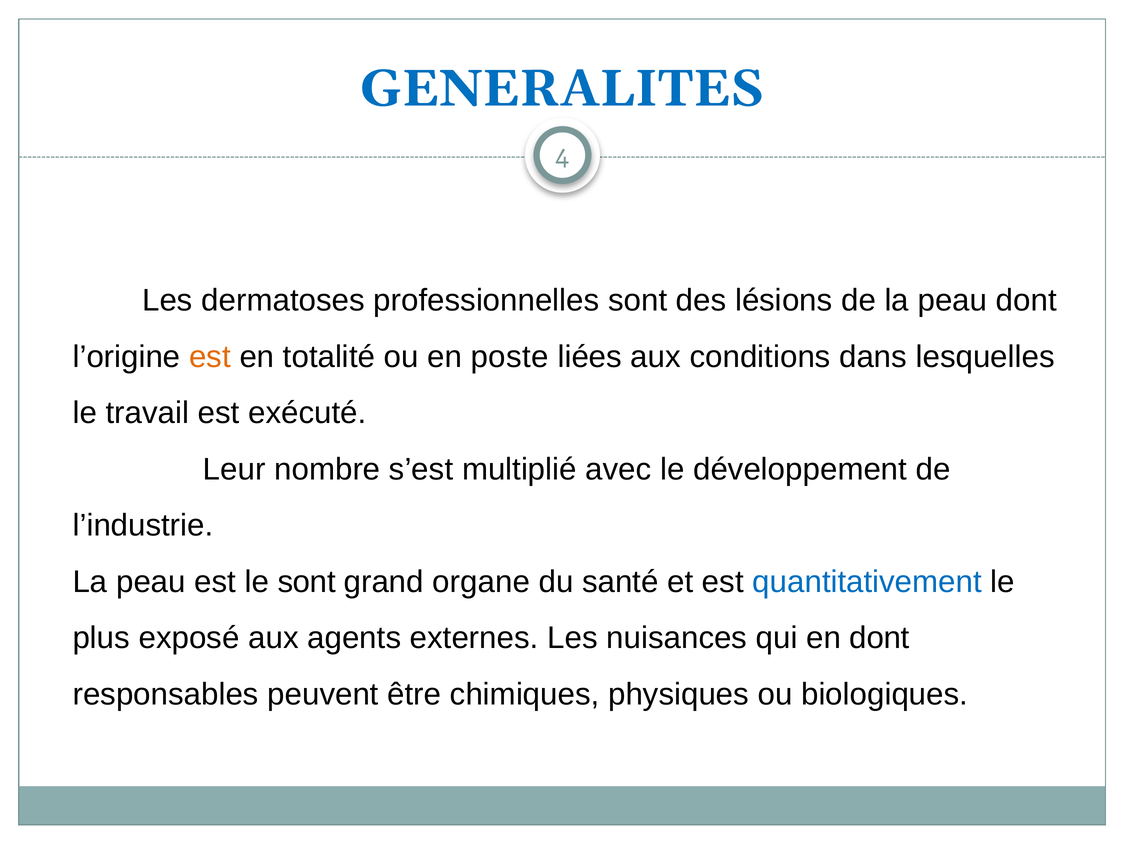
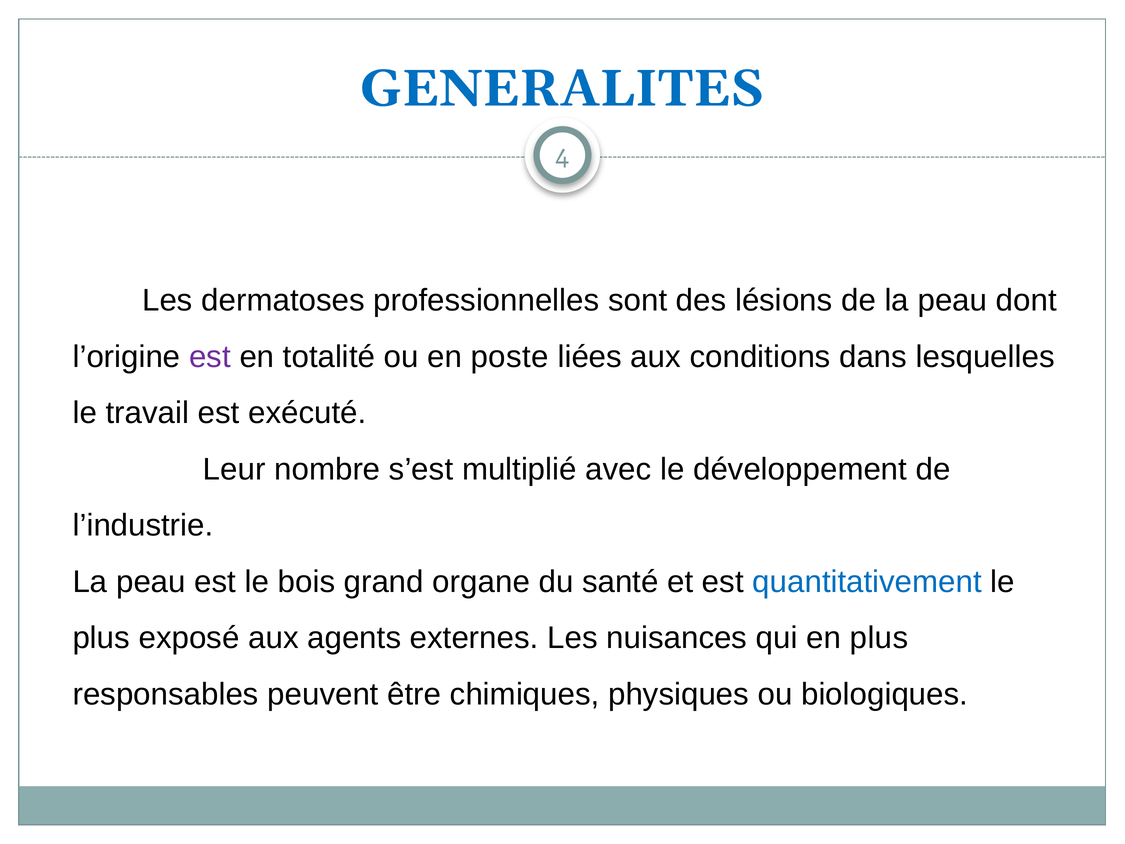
est colour: orange -> purple (210, 357)
le sont: sont -> bois (306, 582)
en dont: dont -> plus (879, 638)
